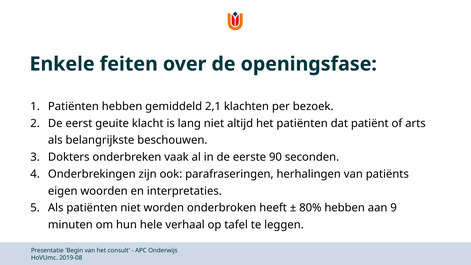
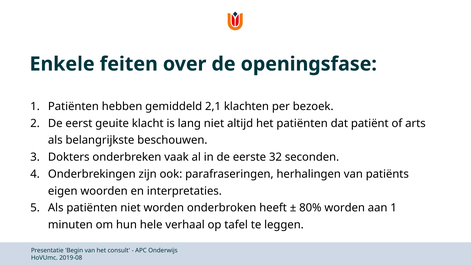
90: 90 -> 32 (275, 157)
80% hebben: hebben -> worden (345, 208)
aan 9: 9 -> 1 (394, 208)
